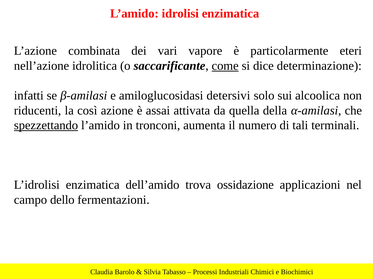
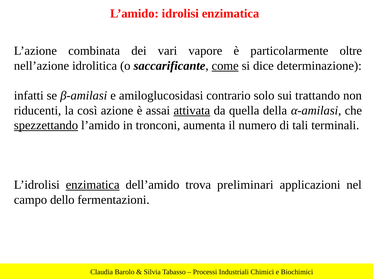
eteri: eteri -> oltre (351, 51)
detersivi: detersivi -> contrario (228, 96)
alcoolica: alcoolica -> trattando (318, 96)
attivata underline: none -> present (192, 111)
enzimatica underline: none -> present (93, 185)
ossidazione: ossidazione -> preliminari (245, 185)
